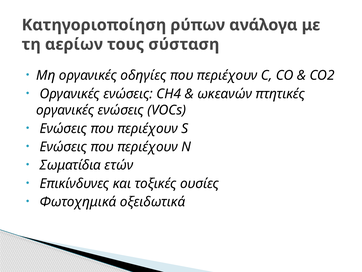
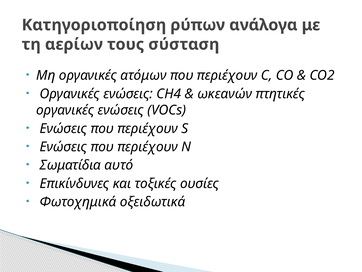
οδηγίες: οδηγίες -> ατόμων (143, 75)
ετών: ετών -> αυτό (119, 165)
